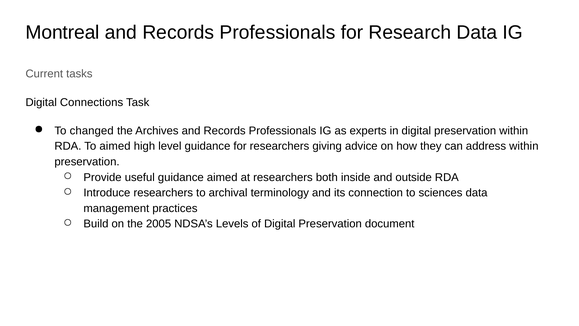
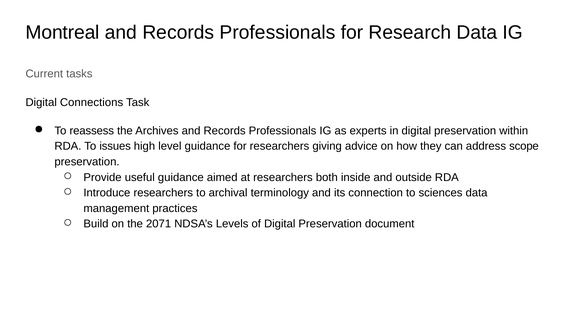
changed: changed -> reassess (92, 131)
To aimed: aimed -> issues (115, 146)
address within: within -> scope (524, 146)
2005: 2005 -> 2071 (159, 224)
